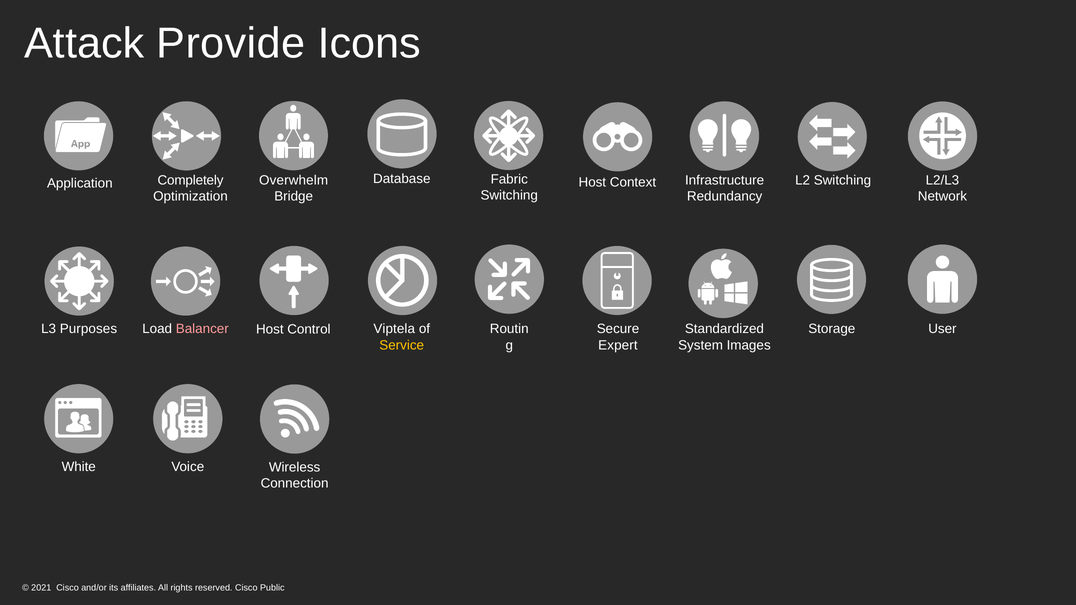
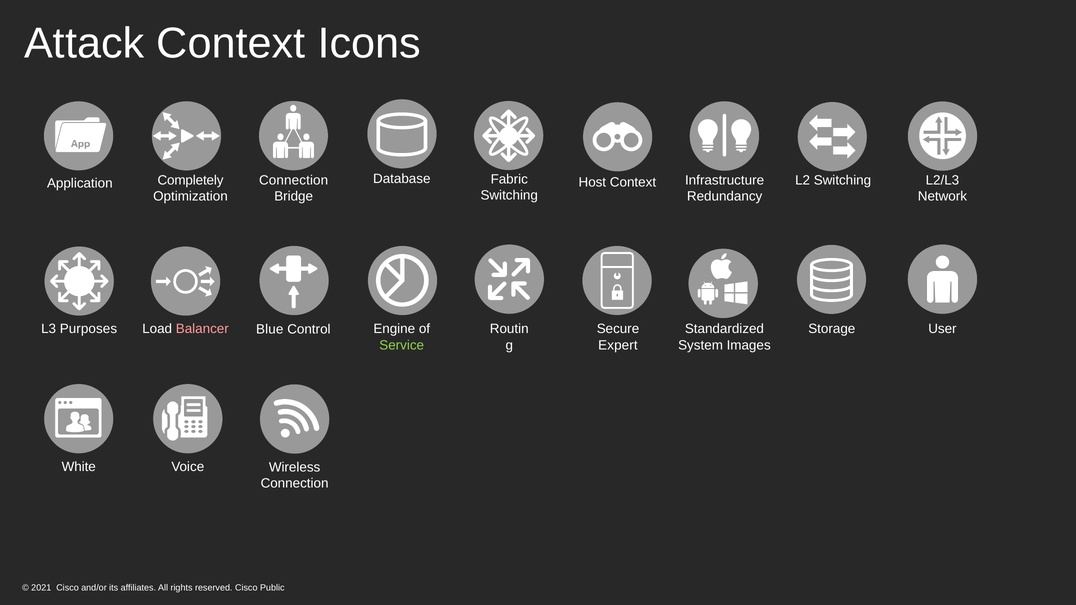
Attack Provide: Provide -> Context (231, 43)
Overwhelm: Overwhelm -> Connection (294, 180)
Viptela: Viptela -> Engine (394, 329)
Host: Host -> Blue (270, 330)
Service colour: yellow -> light green (402, 345)
